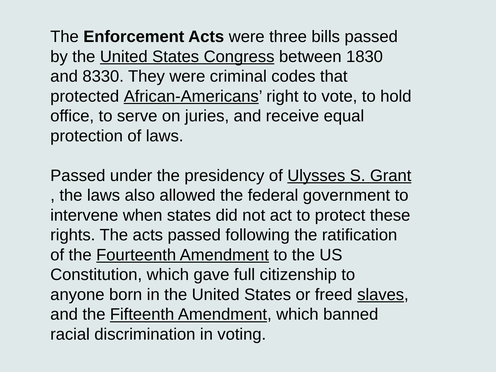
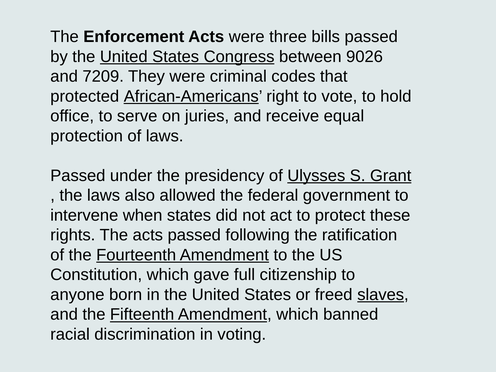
1830: 1830 -> 9026 (365, 57)
8330: 8330 -> 7209 (103, 76)
